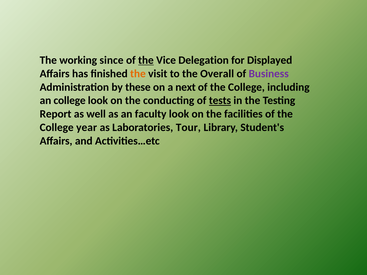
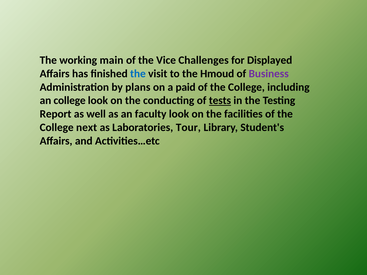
since: since -> main (112, 60)
the underline: present -> none (146, 60)
Delegation: Delegation -> Challenges (204, 60)
the colour: orange -> blue (138, 74)
Overall: Overall -> Hmoud (217, 74)
these: these -> plans (138, 87)
next: next -> paid (186, 87)
year: year -> next (87, 127)
